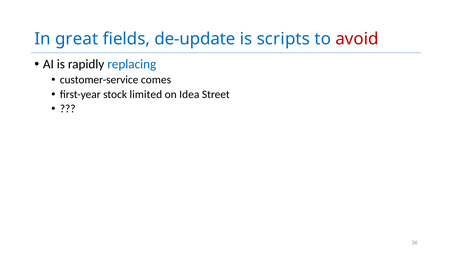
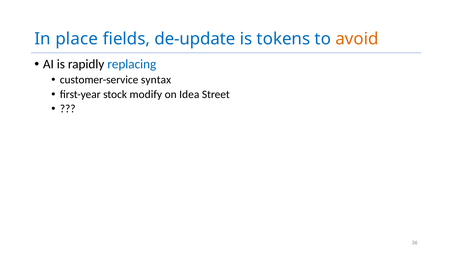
great: great -> place (77, 39)
scripts: scripts -> tokens (283, 39)
avoid colour: red -> orange (357, 39)
comes: comes -> syntax (156, 80)
limited: limited -> modify (146, 94)
